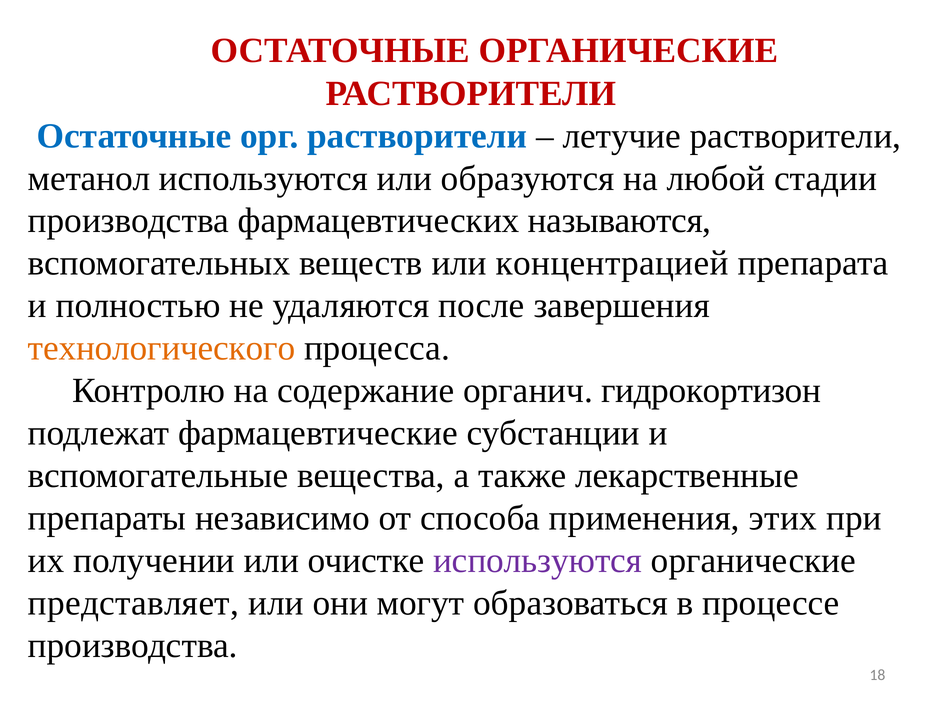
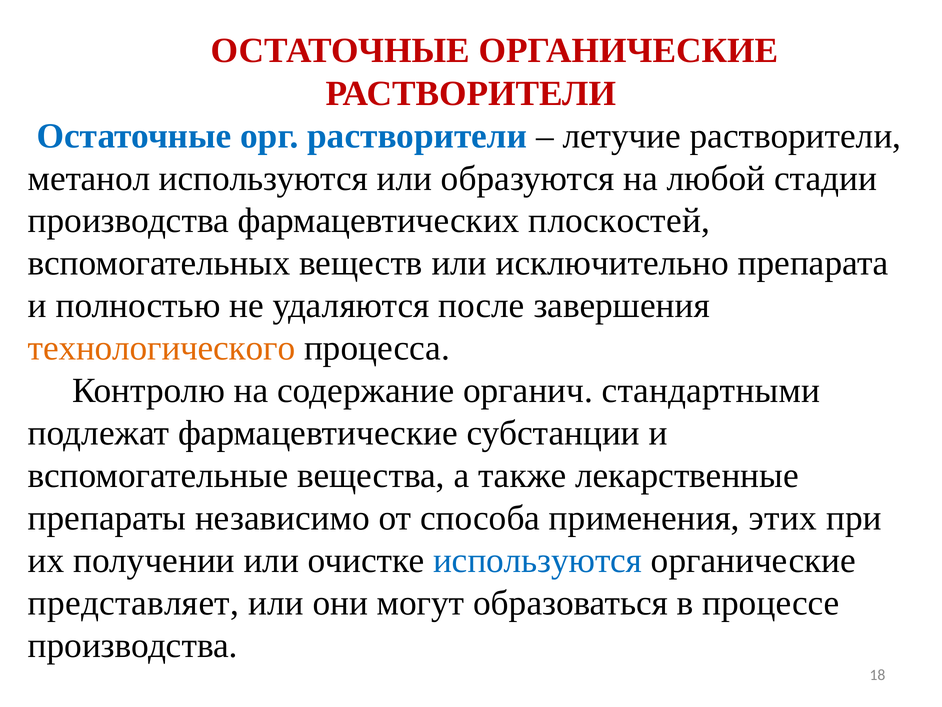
называются: называются -> плоскостей (619, 221)
концентрацией: концентрацией -> исключительно (612, 263)
гидрокортизон: гидрокортизон -> стандартными (711, 390)
используются colour: purple -> blue (538, 560)
